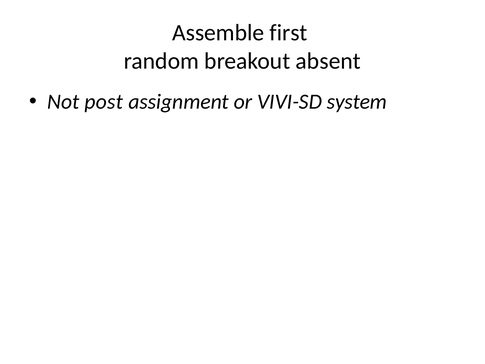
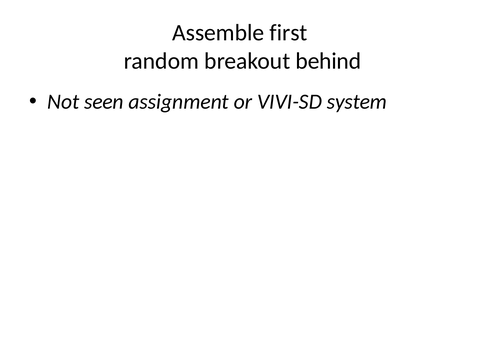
absent: absent -> behind (328, 61)
post: post -> seen (104, 102)
